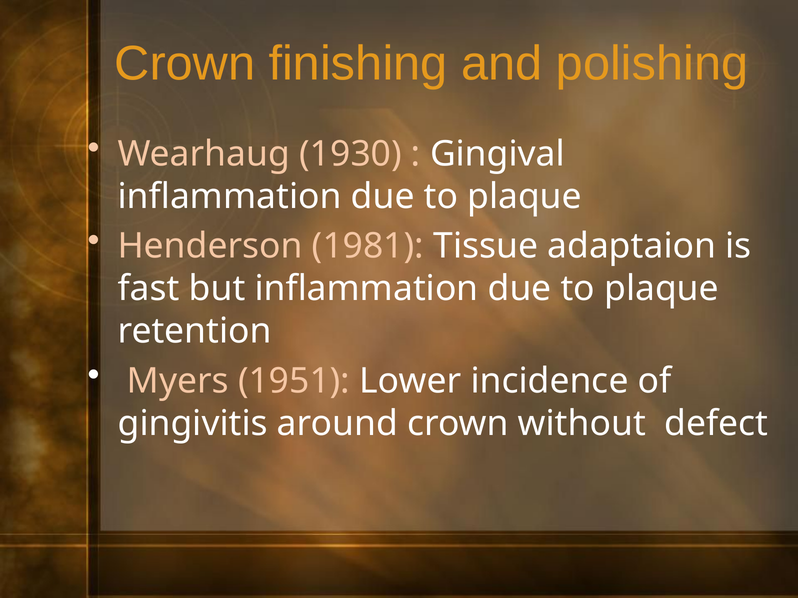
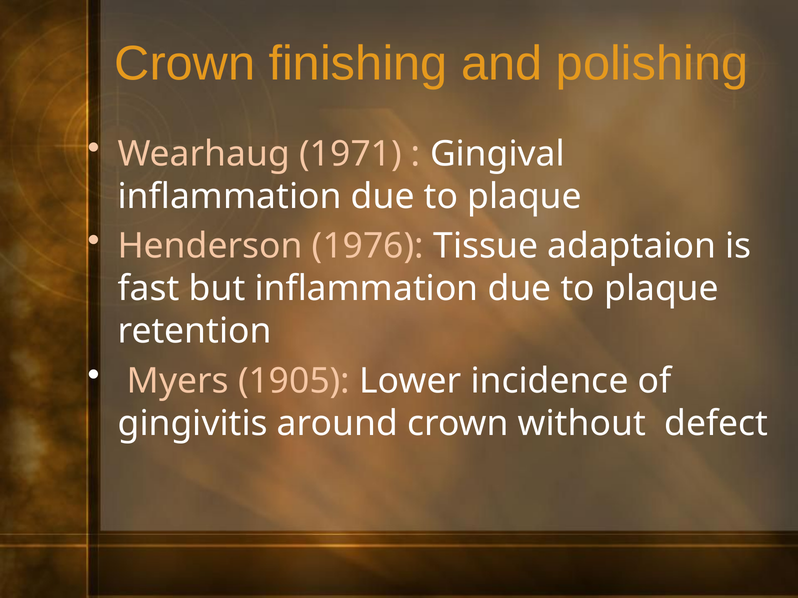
1930: 1930 -> 1971 (351, 154)
1981: 1981 -> 1976 (368, 246)
1951: 1951 -> 1905 (294, 381)
